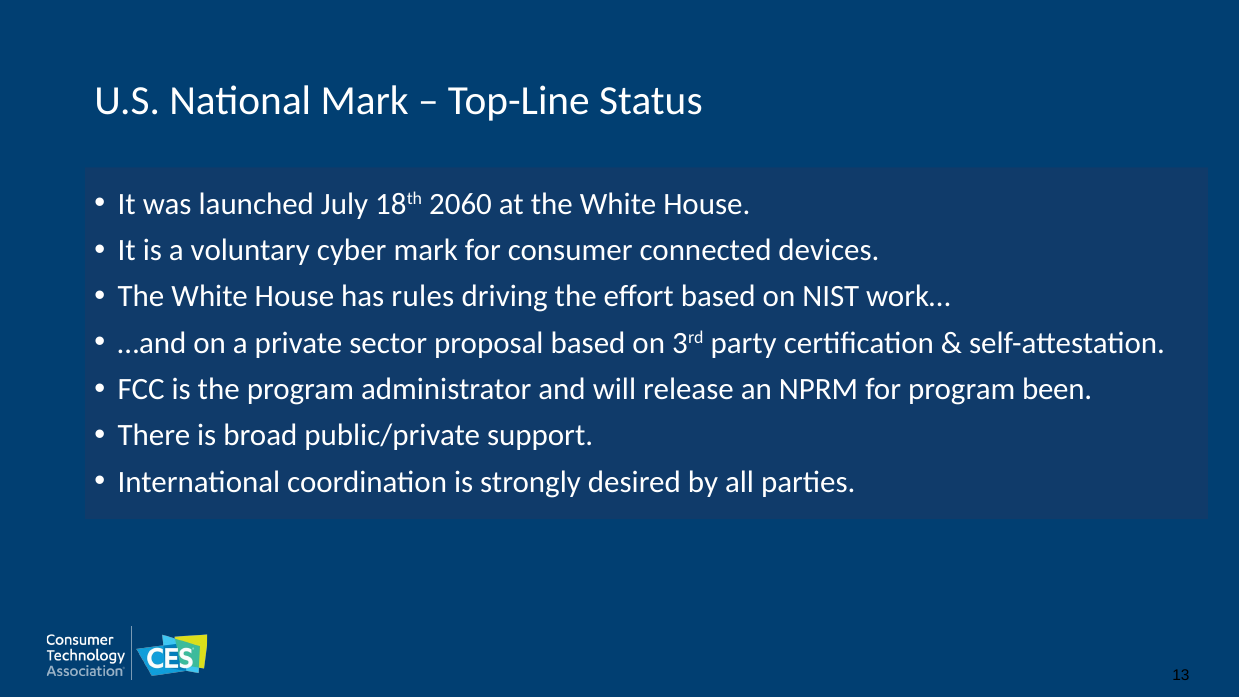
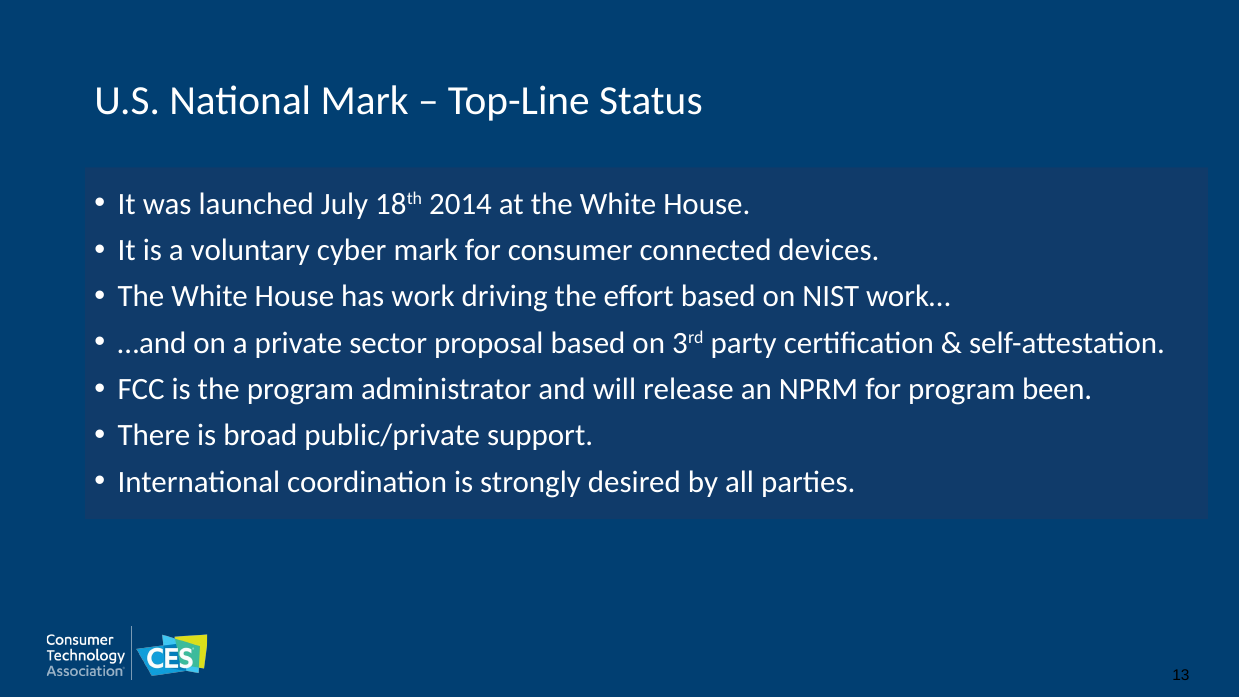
2060: 2060 -> 2014 (461, 204)
rules: rules -> work (423, 296)
